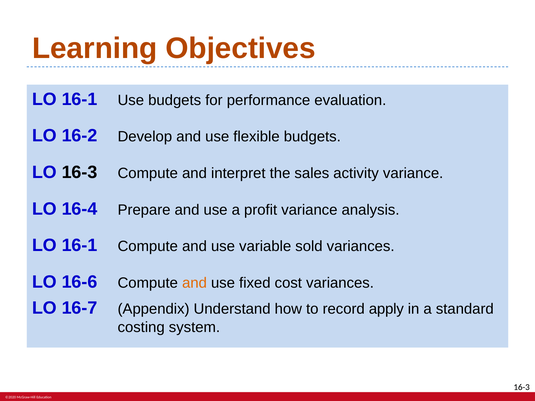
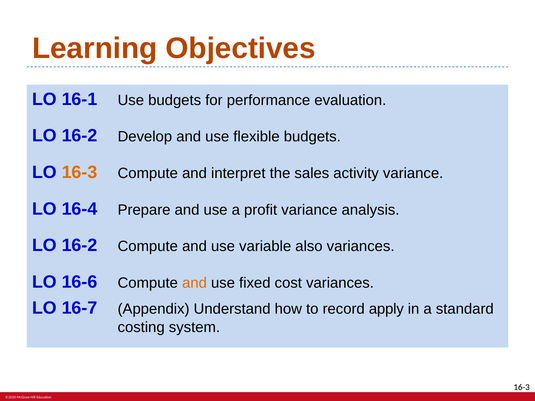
16-3 colour: black -> orange (80, 172)
16-1: 16-1 -> 16-2 (80, 246)
sold: sold -> also (309, 247)
